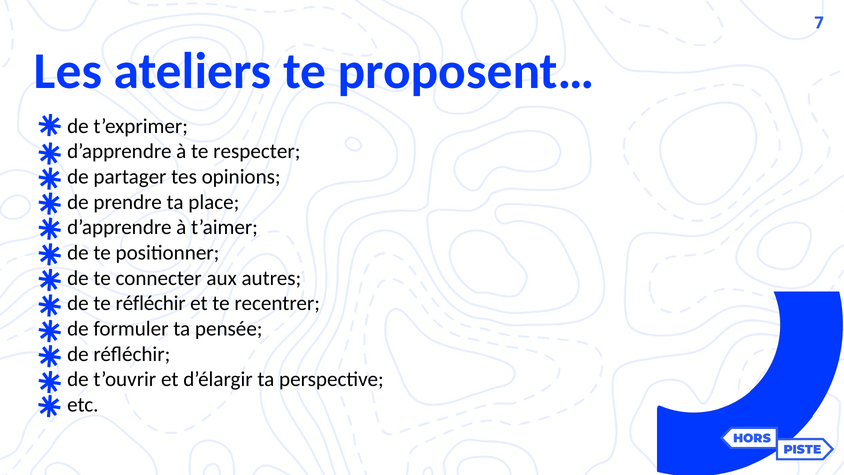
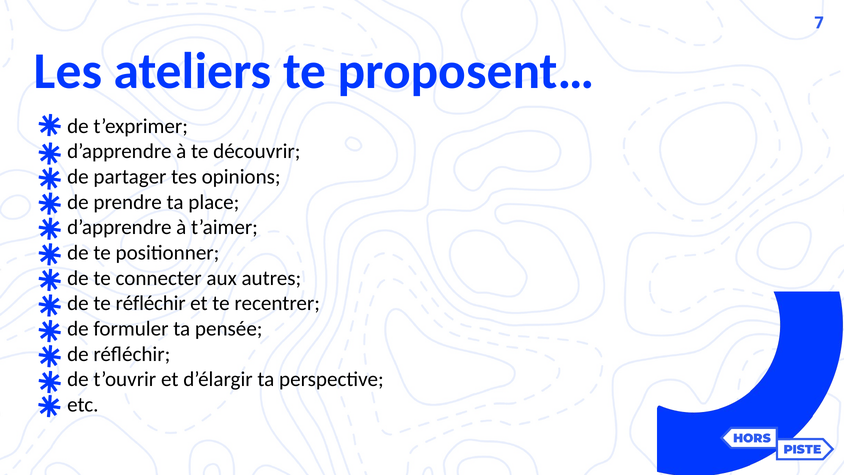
respecter: respecter -> découvrir (257, 151)
